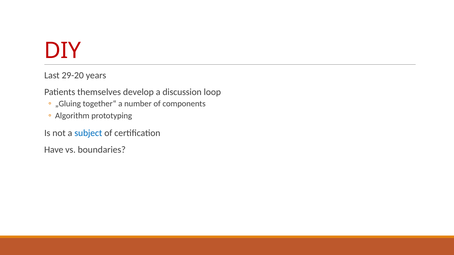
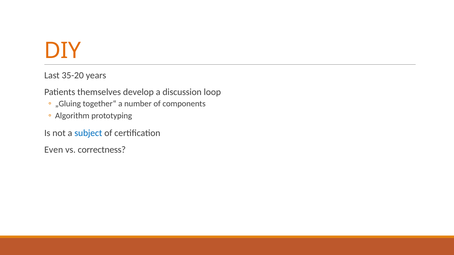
DIY colour: red -> orange (63, 51)
29-20: 29-20 -> 35-20 (73, 75)
Have: Have -> Even (54, 150)
boundaries: boundaries -> correctness (102, 150)
